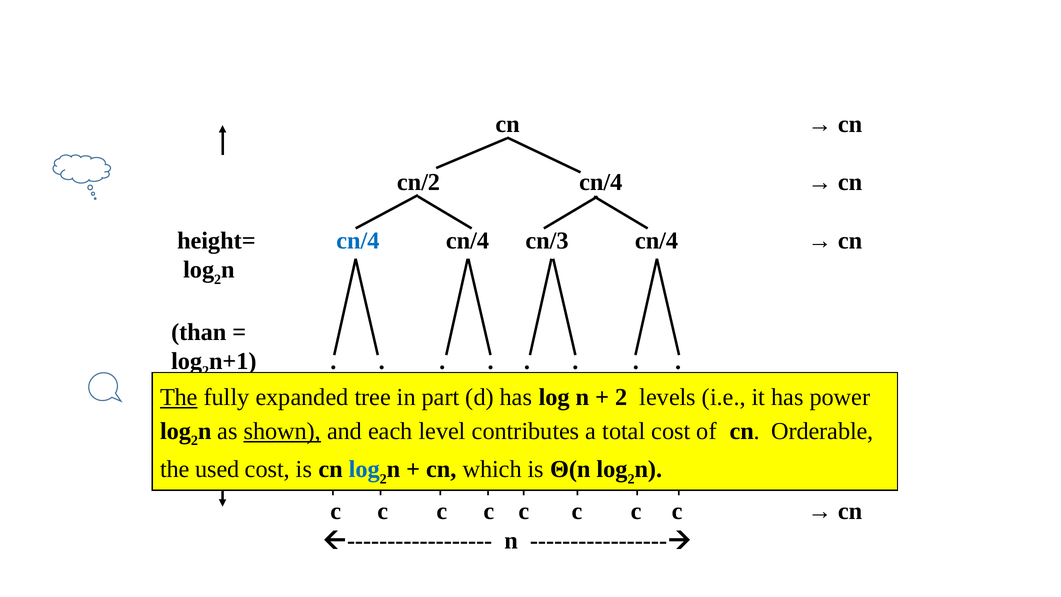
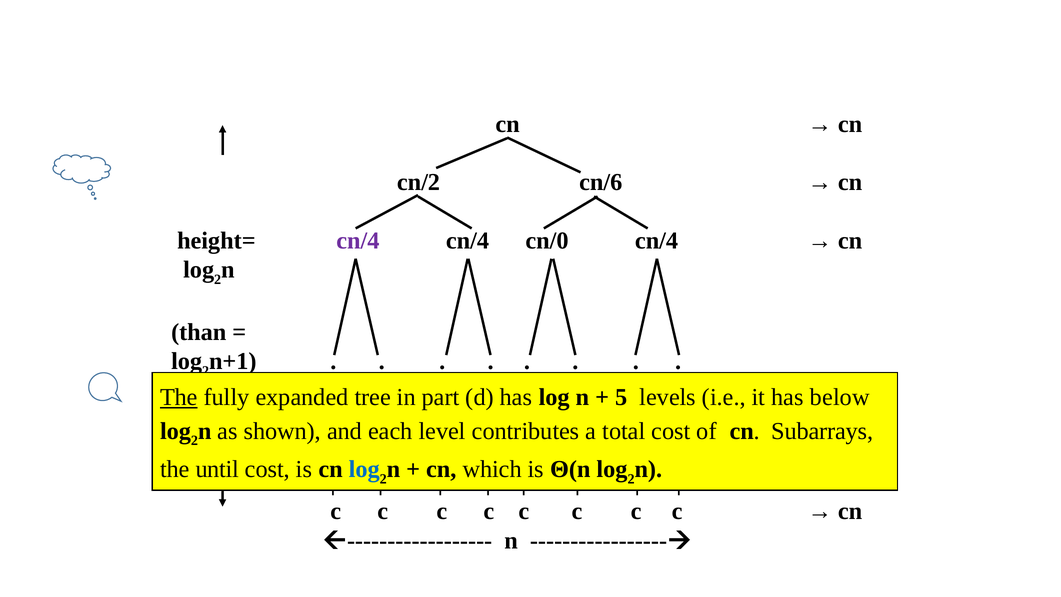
cn/2 cn/4: cn/4 -> cn/6 (601, 182)
cn/4 colour: blue -> purple (358, 241)
cn/3: cn/3 -> cn/0 (547, 241)
2: 2 -> 5 (621, 397)
power: power -> below (840, 397)
shown underline: present -> none (282, 431)
Orderable: Orderable -> Subarrays (822, 431)
used: used -> until (217, 469)
